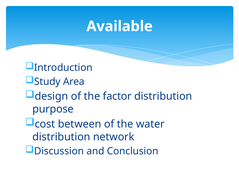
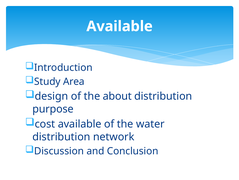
factor: factor -> about (117, 96)
cost between: between -> available (80, 124)
